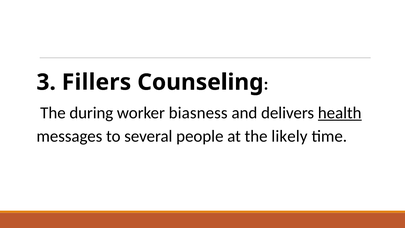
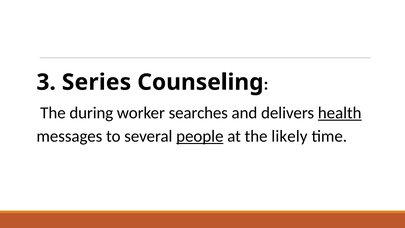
Fillers: Fillers -> Series (96, 82)
biasness: biasness -> searches (198, 113)
people underline: none -> present (200, 136)
